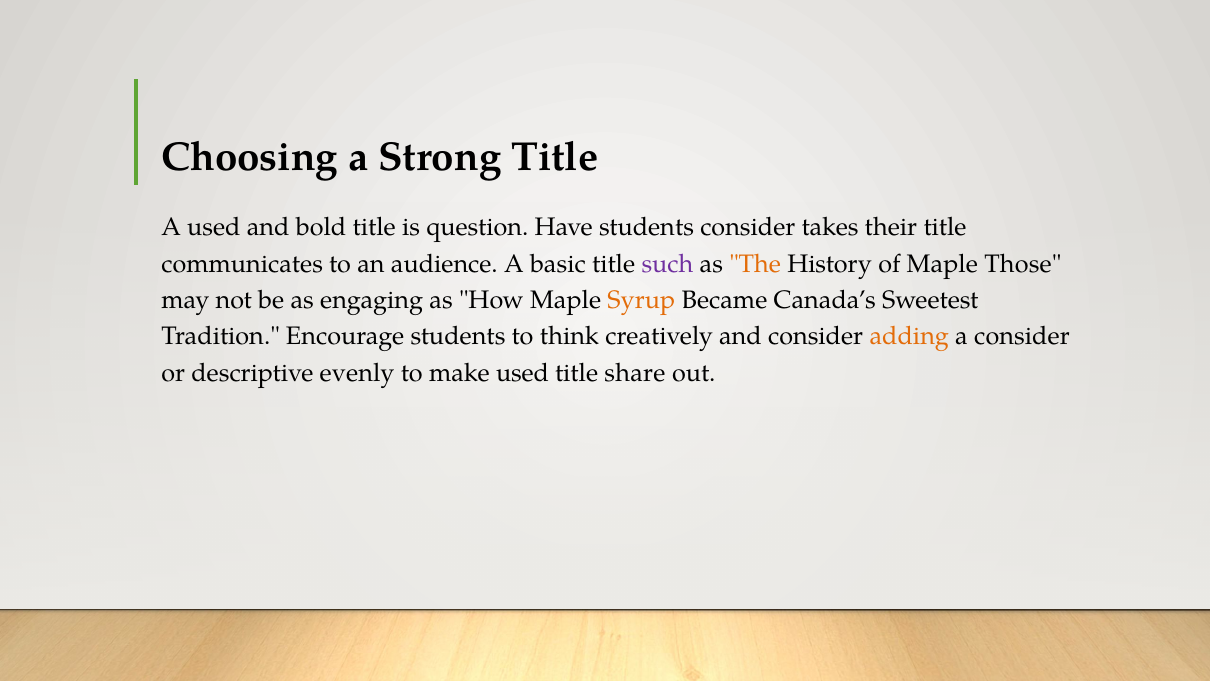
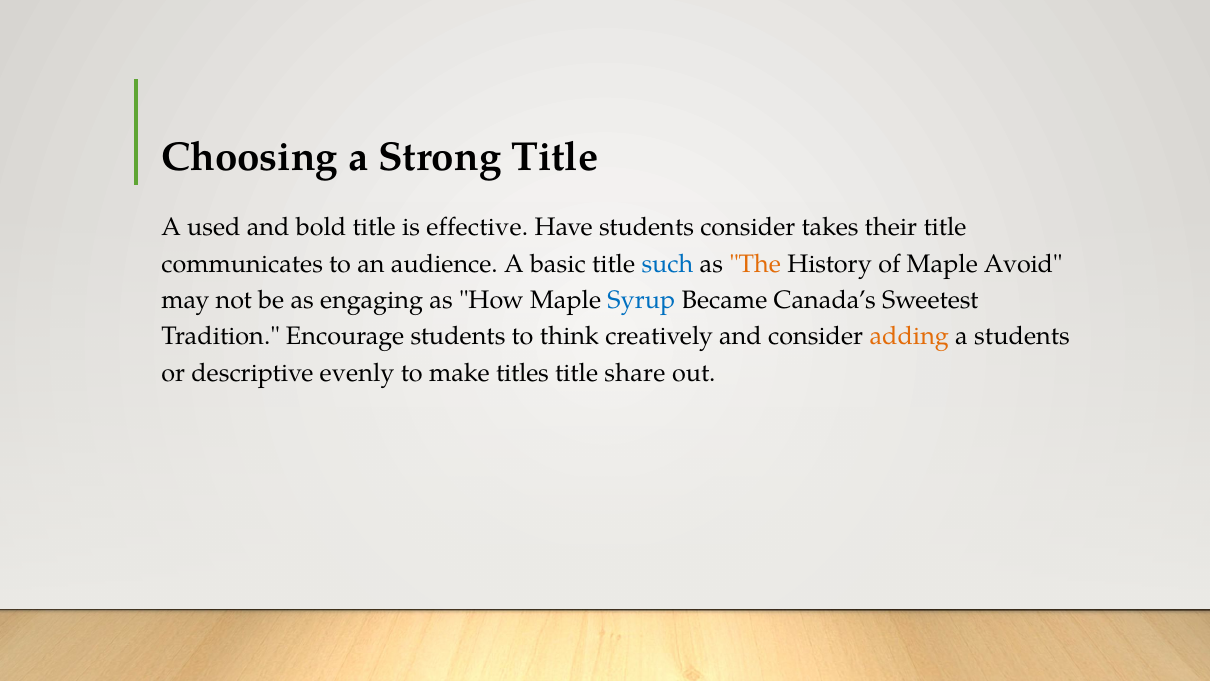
question: question -> effective (477, 228)
such colour: purple -> blue (667, 264)
Those: Those -> Avoid (1023, 264)
Syrup colour: orange -> blue (641, 300)
a consider: consider -> students (1022, 336)
make used: used -> titles (523, 373)
